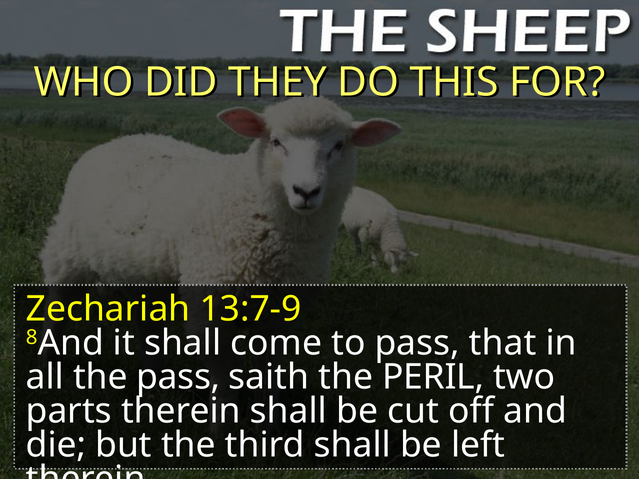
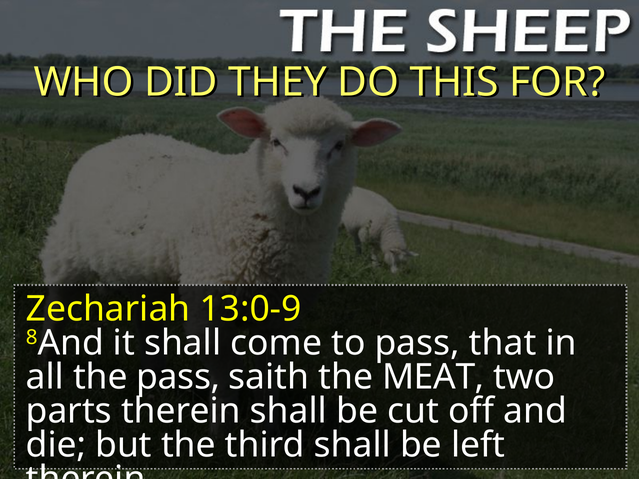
13:7-9: 13:7-9 -> 13:0-9 (251, 309)
PERIL: PERIL -> MEAT (433, 377)
